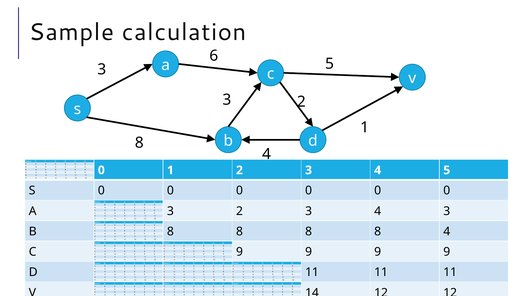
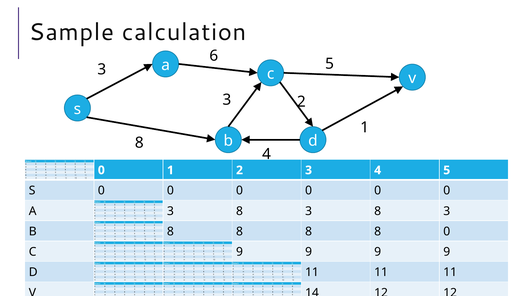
A 3 2: 2 -> 8 (239, 211)
4: 4 -> 8 (378, 211)
8 4: 4 -> 0 (447, 232)
